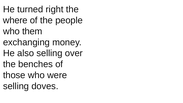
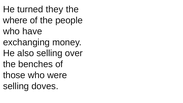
right: right -> they (54, 9)
them: them -> have (32, 31)
